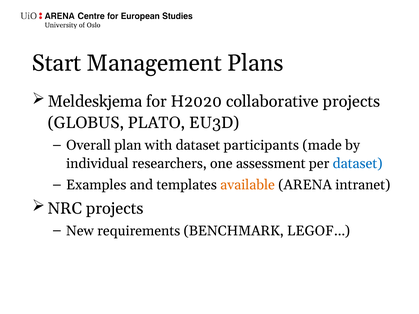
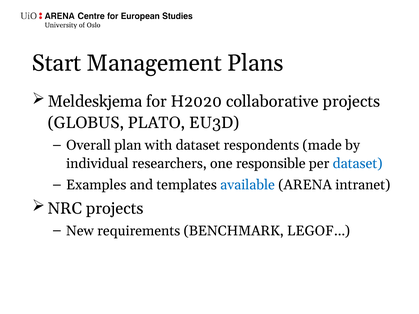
participants: participants -> respondents (261, 145)
assessment: assessment -> responsible (271, 164)
available colour: orange -> blue (248, 185)
